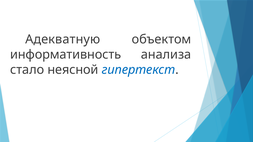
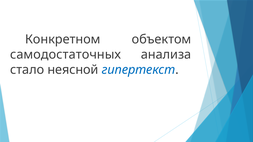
Адекватную: Адекватную -> Конкретном (63, 39)
информативность: информативность -> самодостаточных (66, 55)
